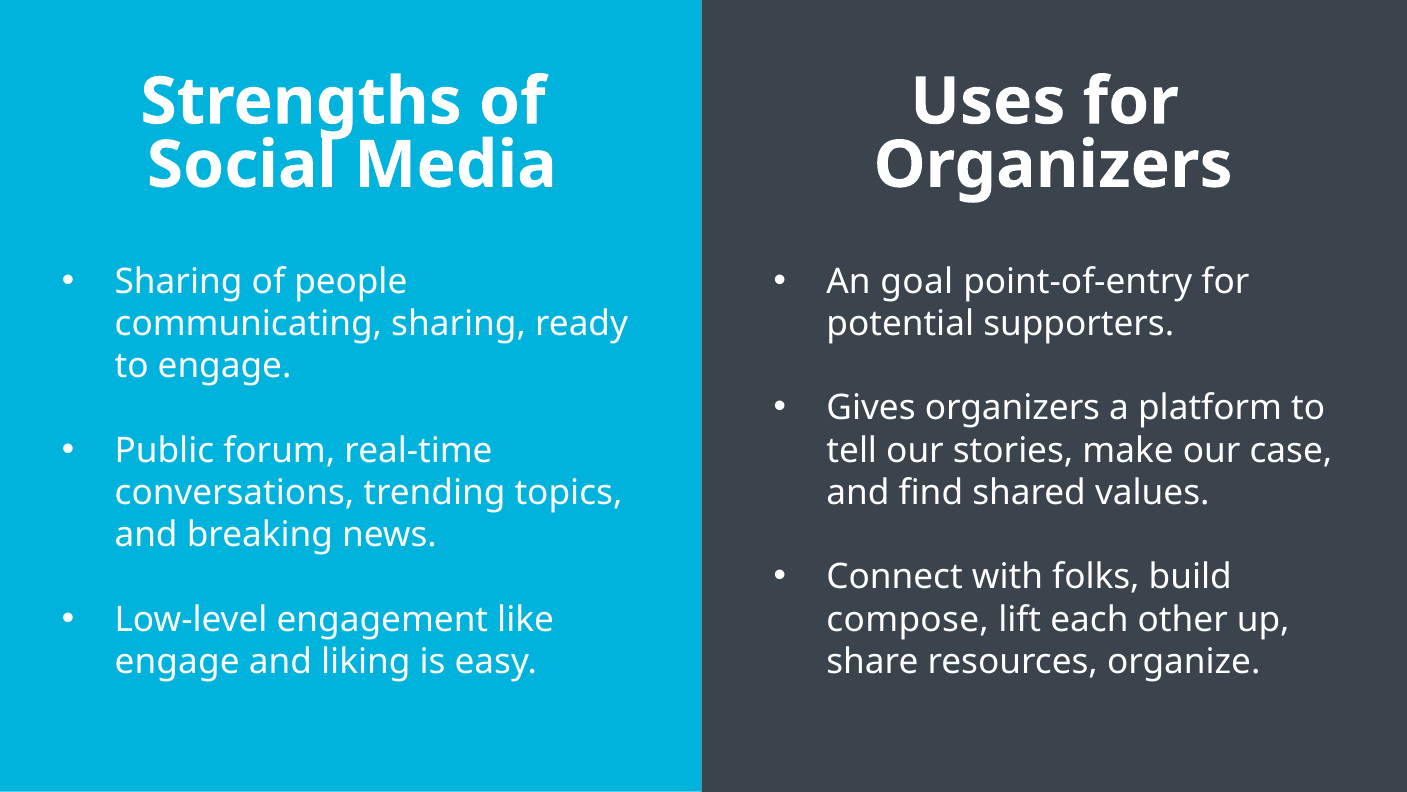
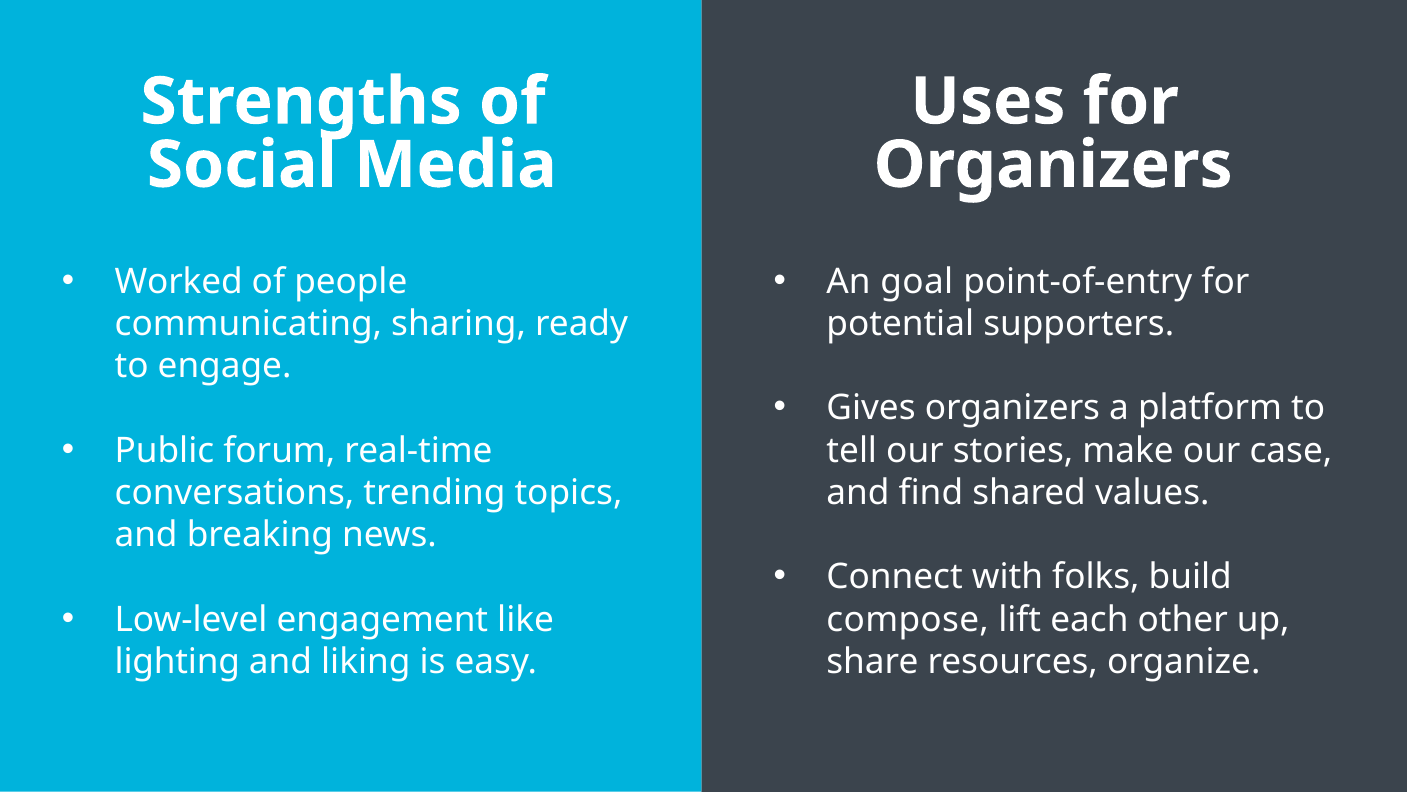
Sharing: Sharing -> Worked (179, 281)
engage: engage -> lighting (177, 661)
